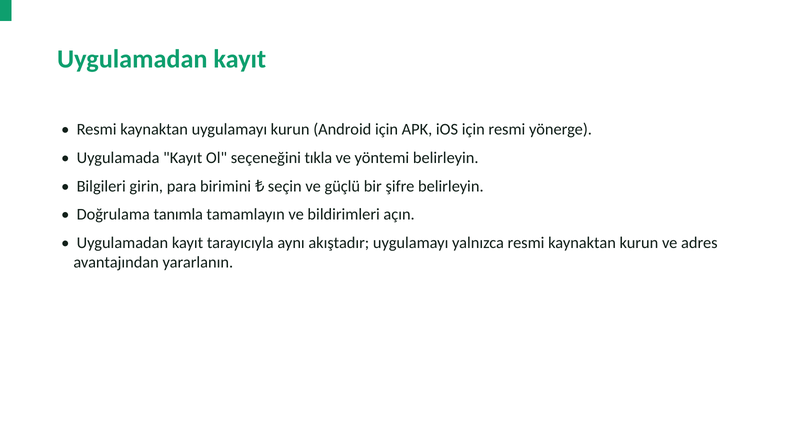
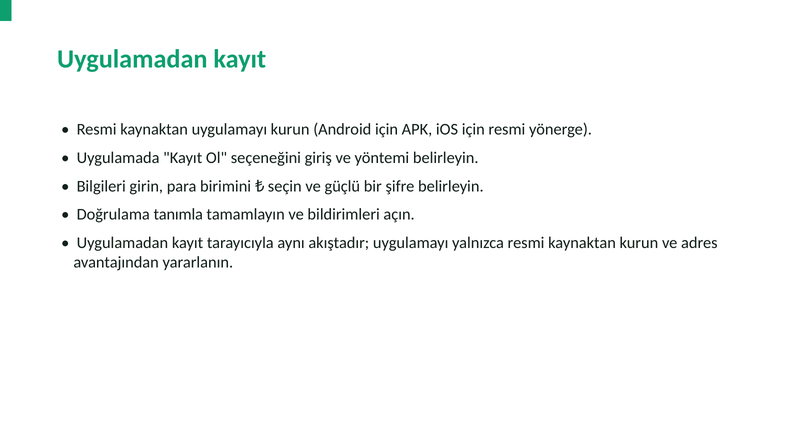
tıkla: tıkla -> giriş (318, 158)
